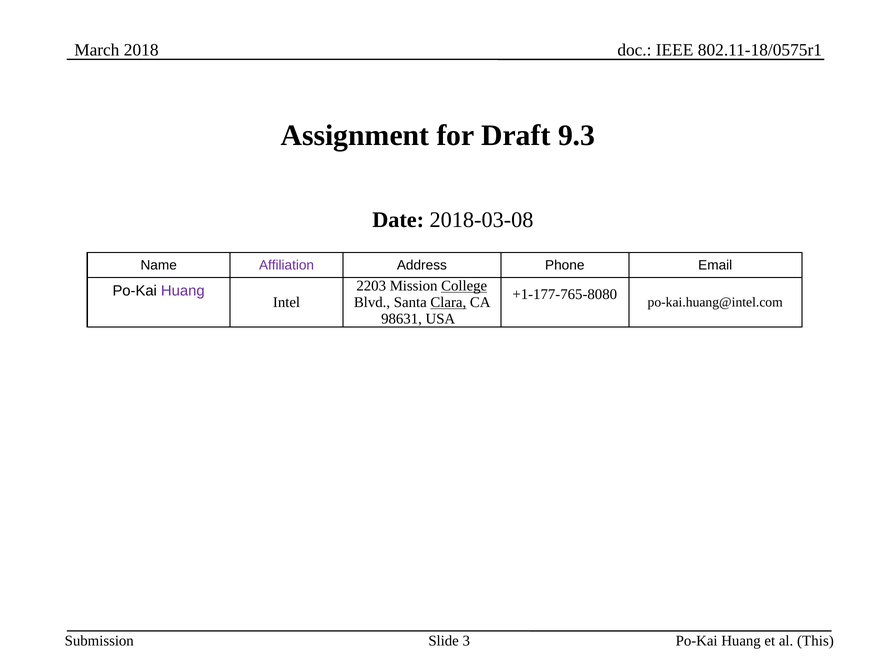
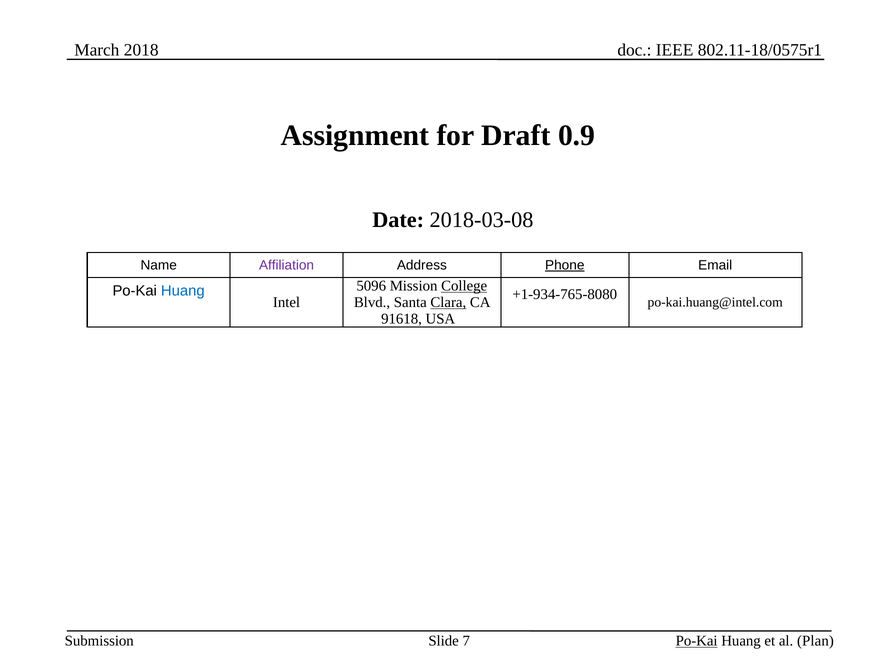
9.3: 9.3 -> 0.9 (577, 136)
Phone underline: none -> present (565, 265)
2203: 2203 -> 5096 (371, 286)
Huang colour: purple -> blue (183, 291)
+1-177-765-8080: +1-177-765-8080 -> +1-934-765-8080 (565, 294)
98631: 98631 -> 91618 (402, 319)
3: 3 -> 7 (466, 641)
Po-Kai underline: none -> present (697, 641)
This: This -> Plan (815, 641)
